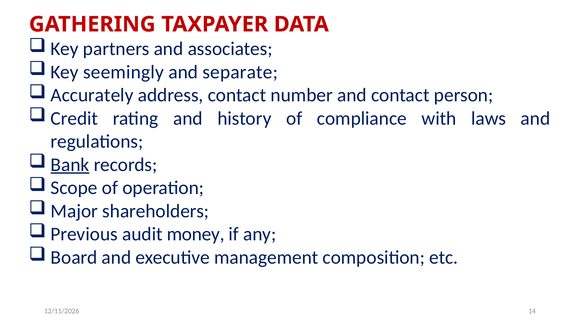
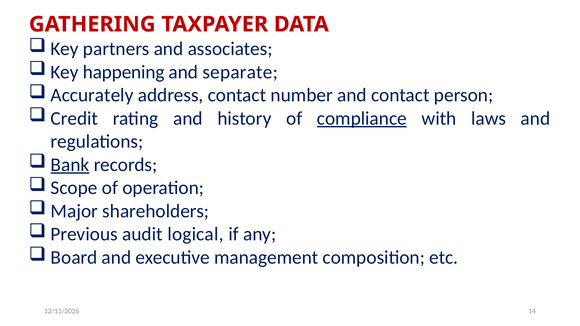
seemingly: seemingly -> happening (124, 72)
compliance underline: none -> present (362, 118)
money: money -> logical (195, 234)
